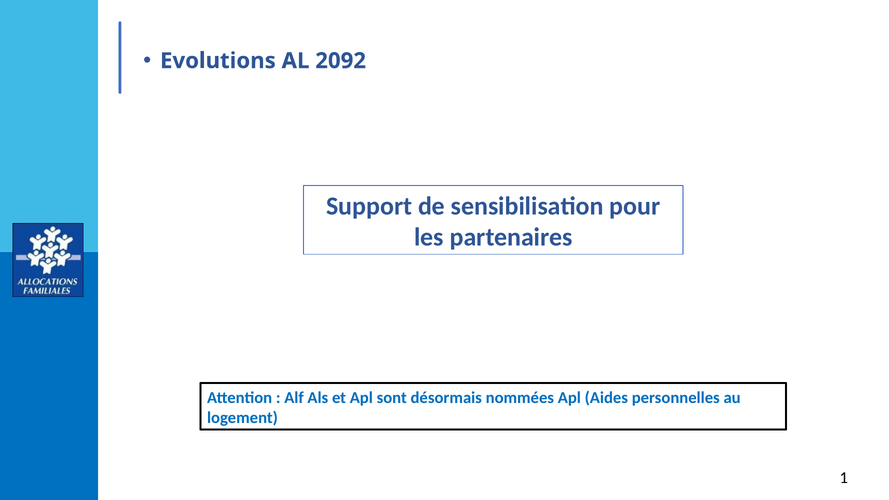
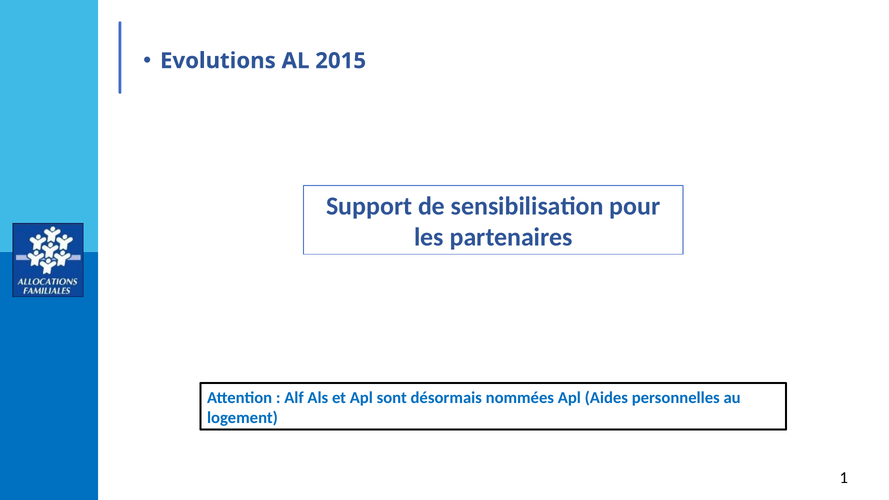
2092: 2092 -> 2015 (341, 61)
